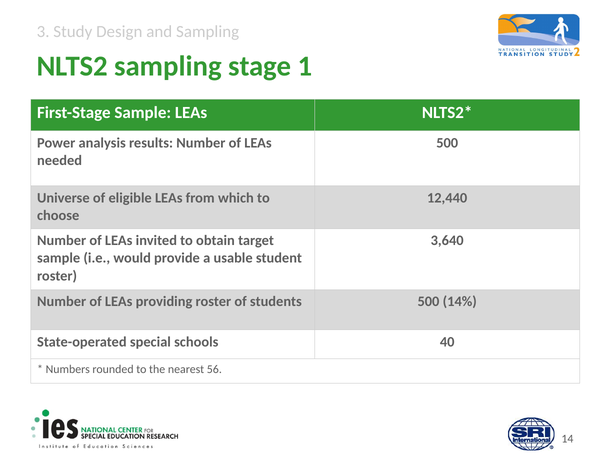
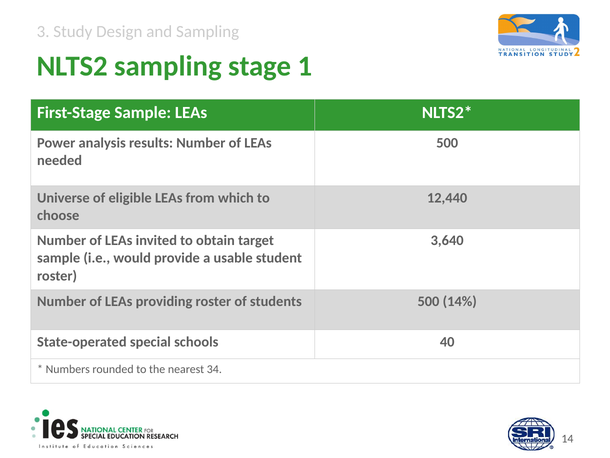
56: 56 -> 34 (214, 369)
